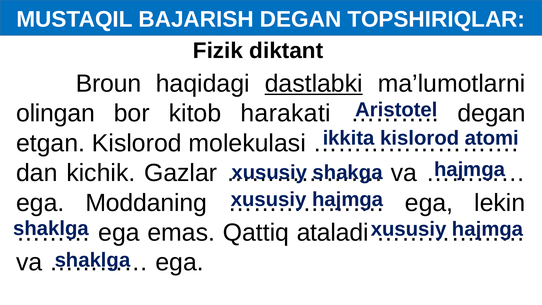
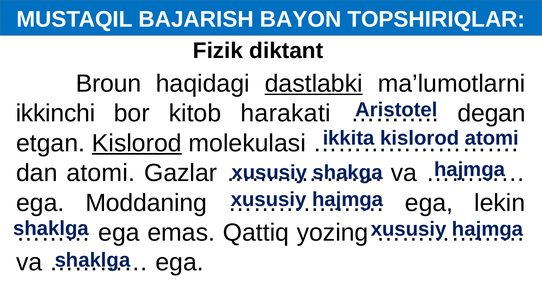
BAJARISH DEGAN: DEGAN -> BAYON (301, 19)
olingan: olingan -> ikkinchi (56, 113)
Kislorod underline: none -> present (137, 143)
dan kichik: kichik -> atomi (101, 173)
ataladi: ataladi -> yozing (333, 233)
